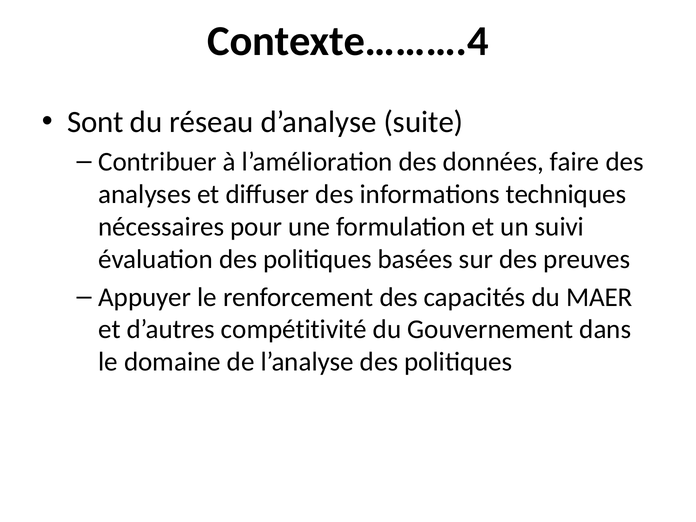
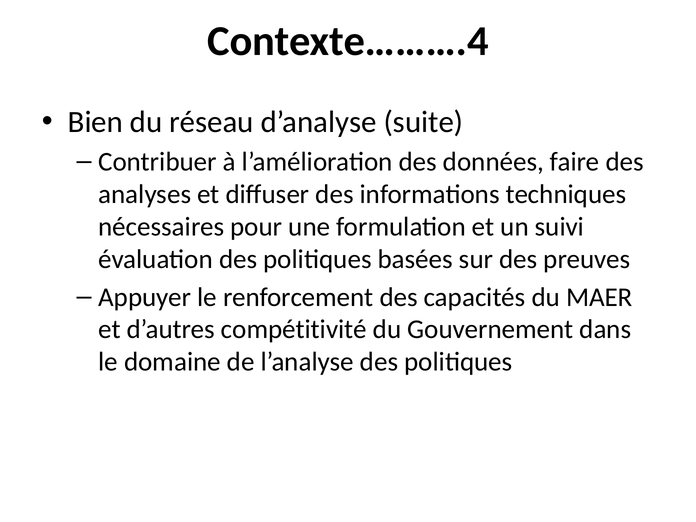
Sont: Sont -> Bien (95, 122)
